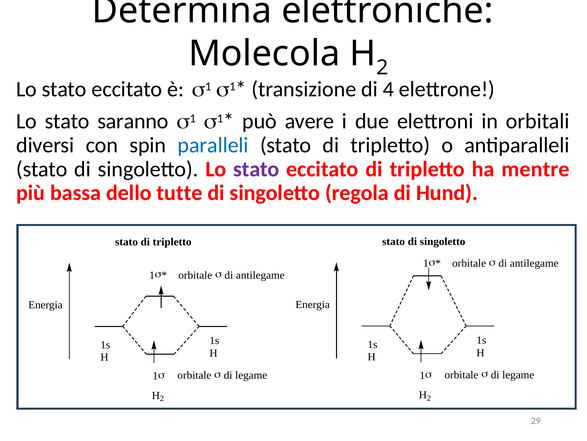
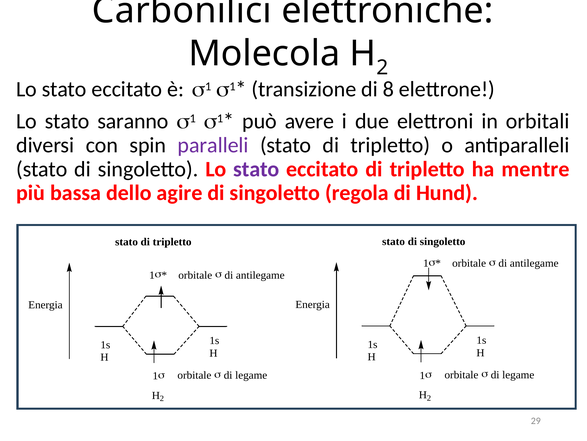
Determina: Determina -> Carbonilici (182, 11)
4: 4 -> 8 (388, 89)
paralleli colour: blue -> purple (213, 145)
tutte: tutte -> agire (180, 193)
